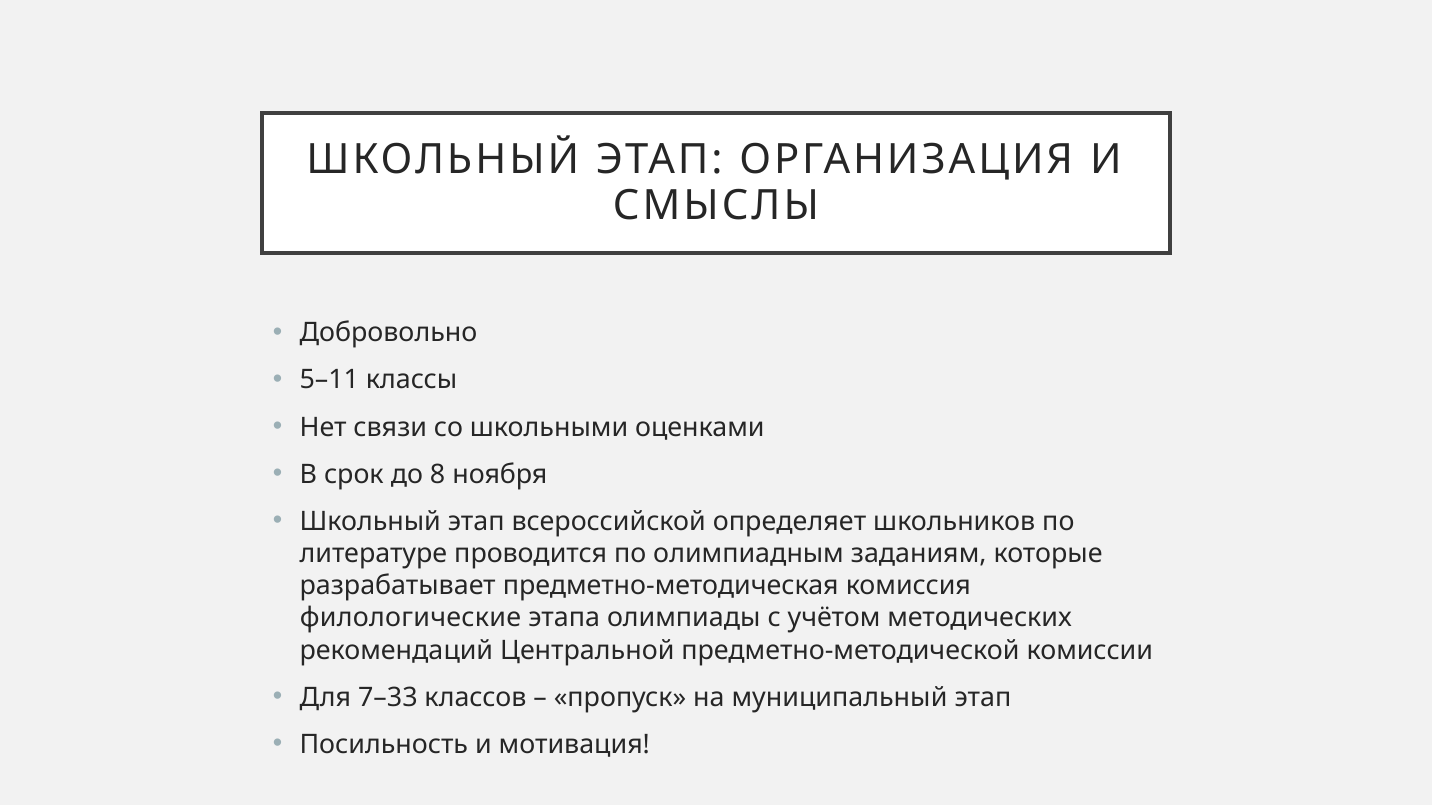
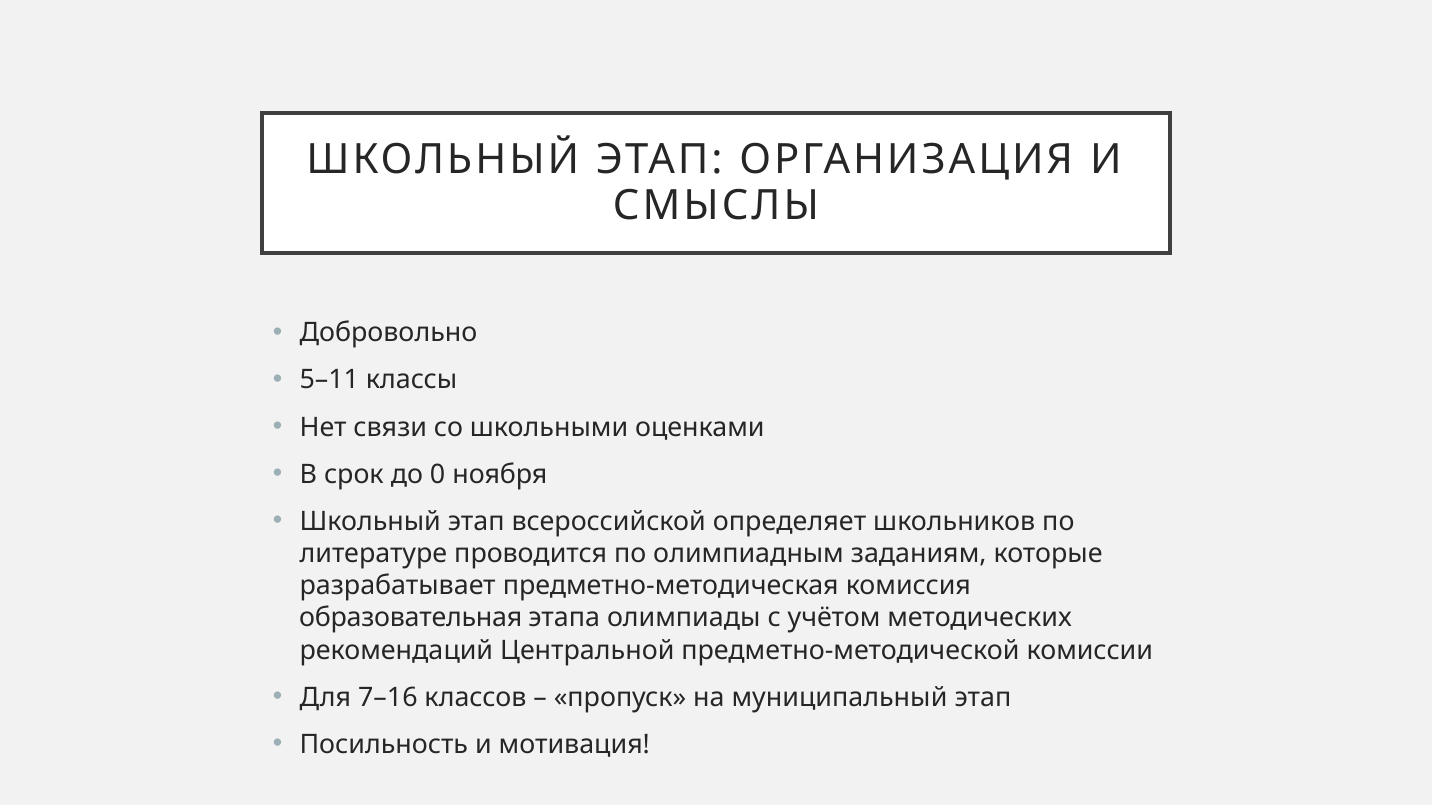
8: 8 -> 0 (438, 475)
филологические: филологические -> образовательная (411, 618)
7–33: 7–33 -> 7–16 (388, 698)
